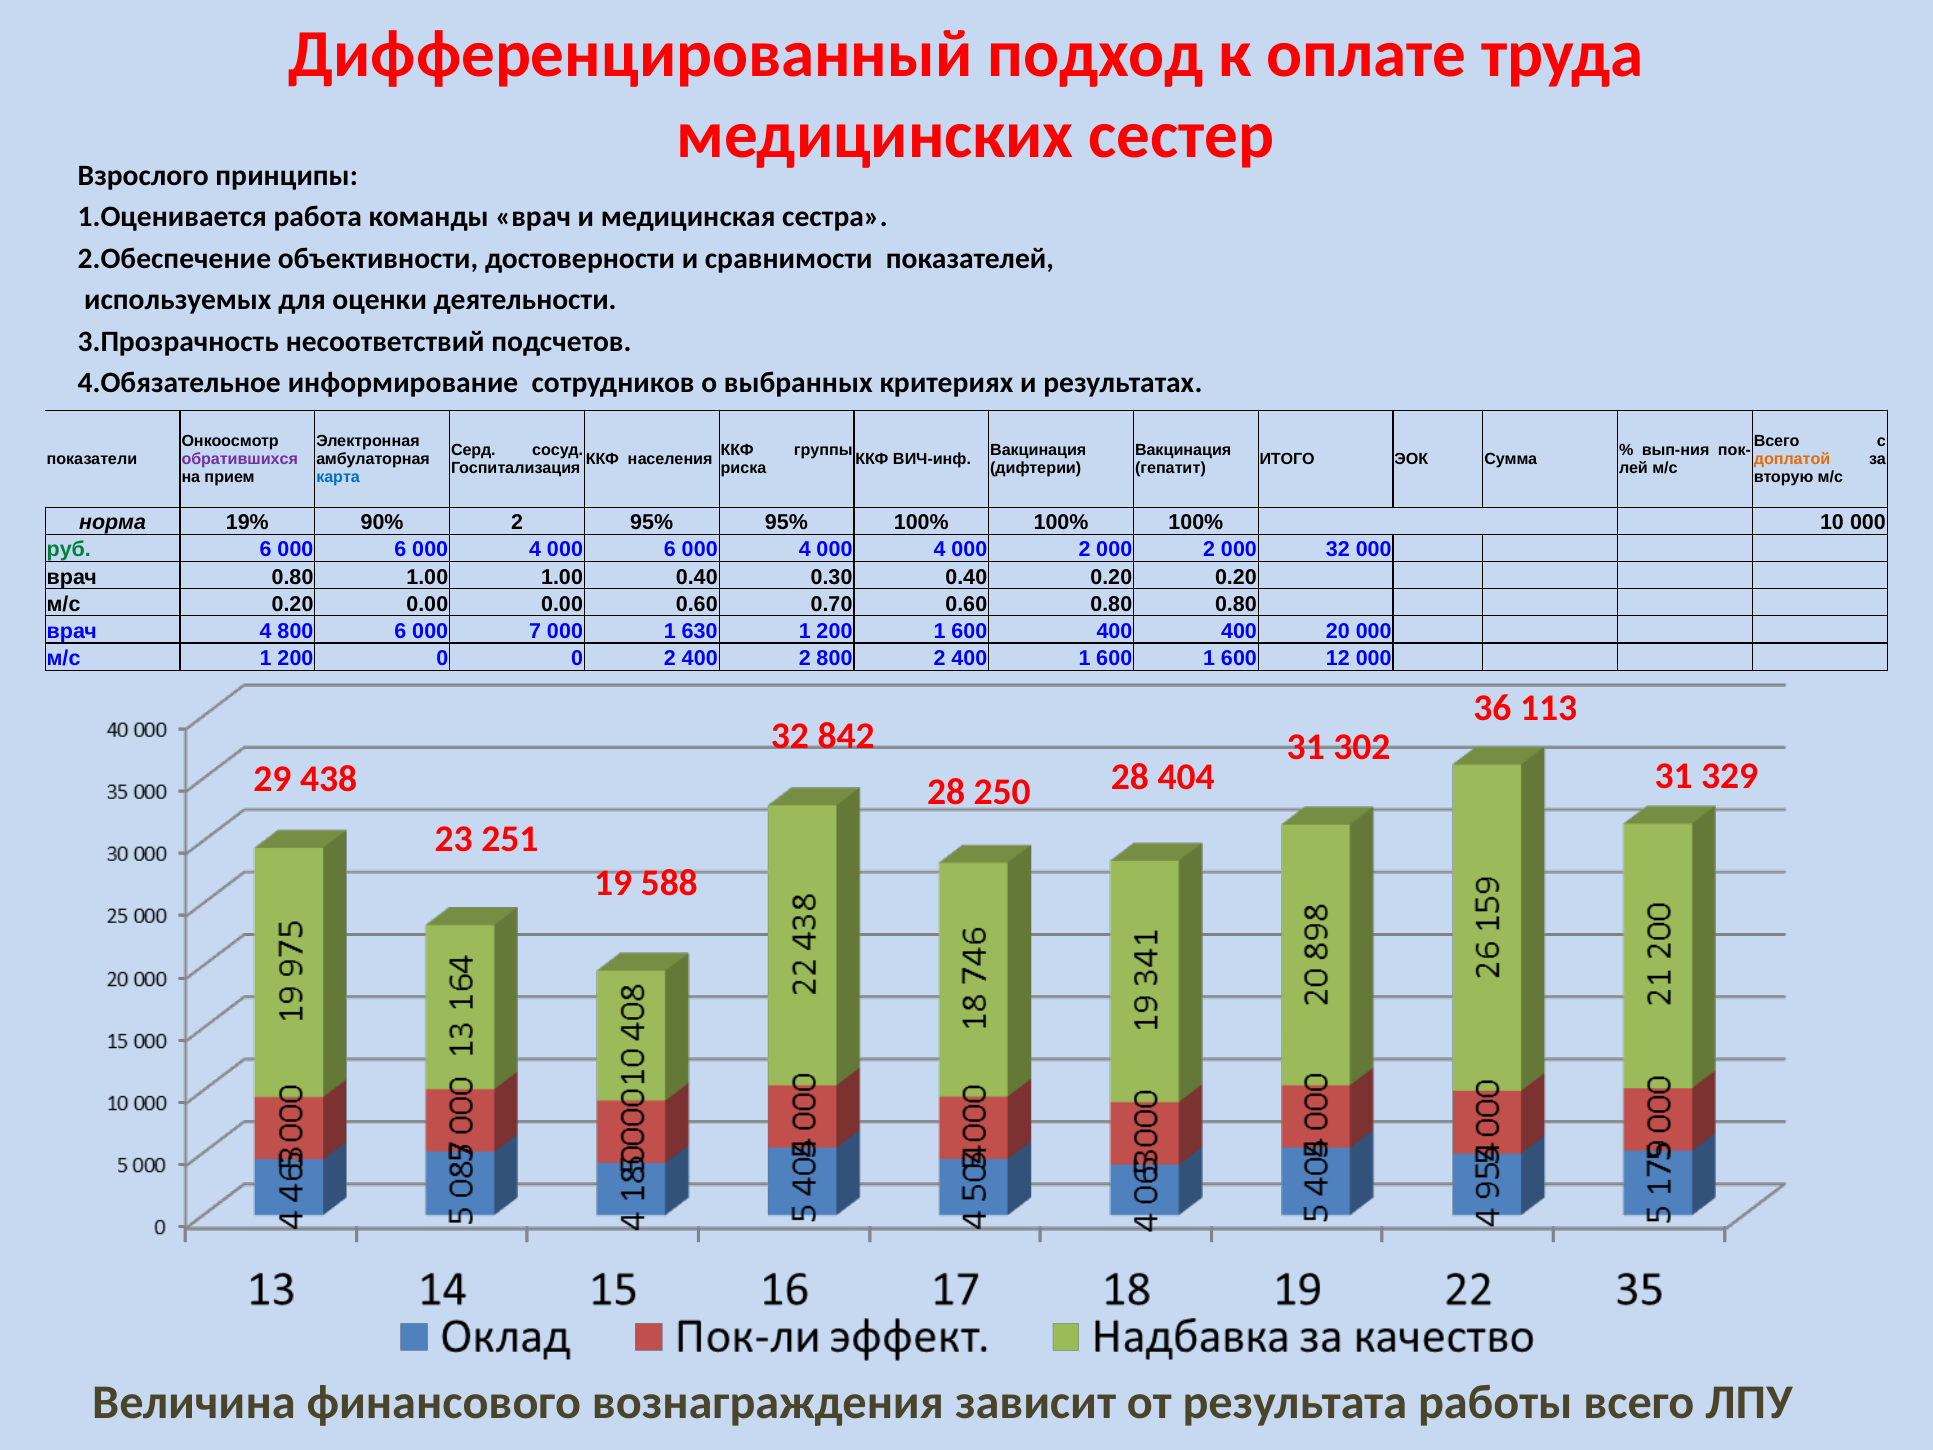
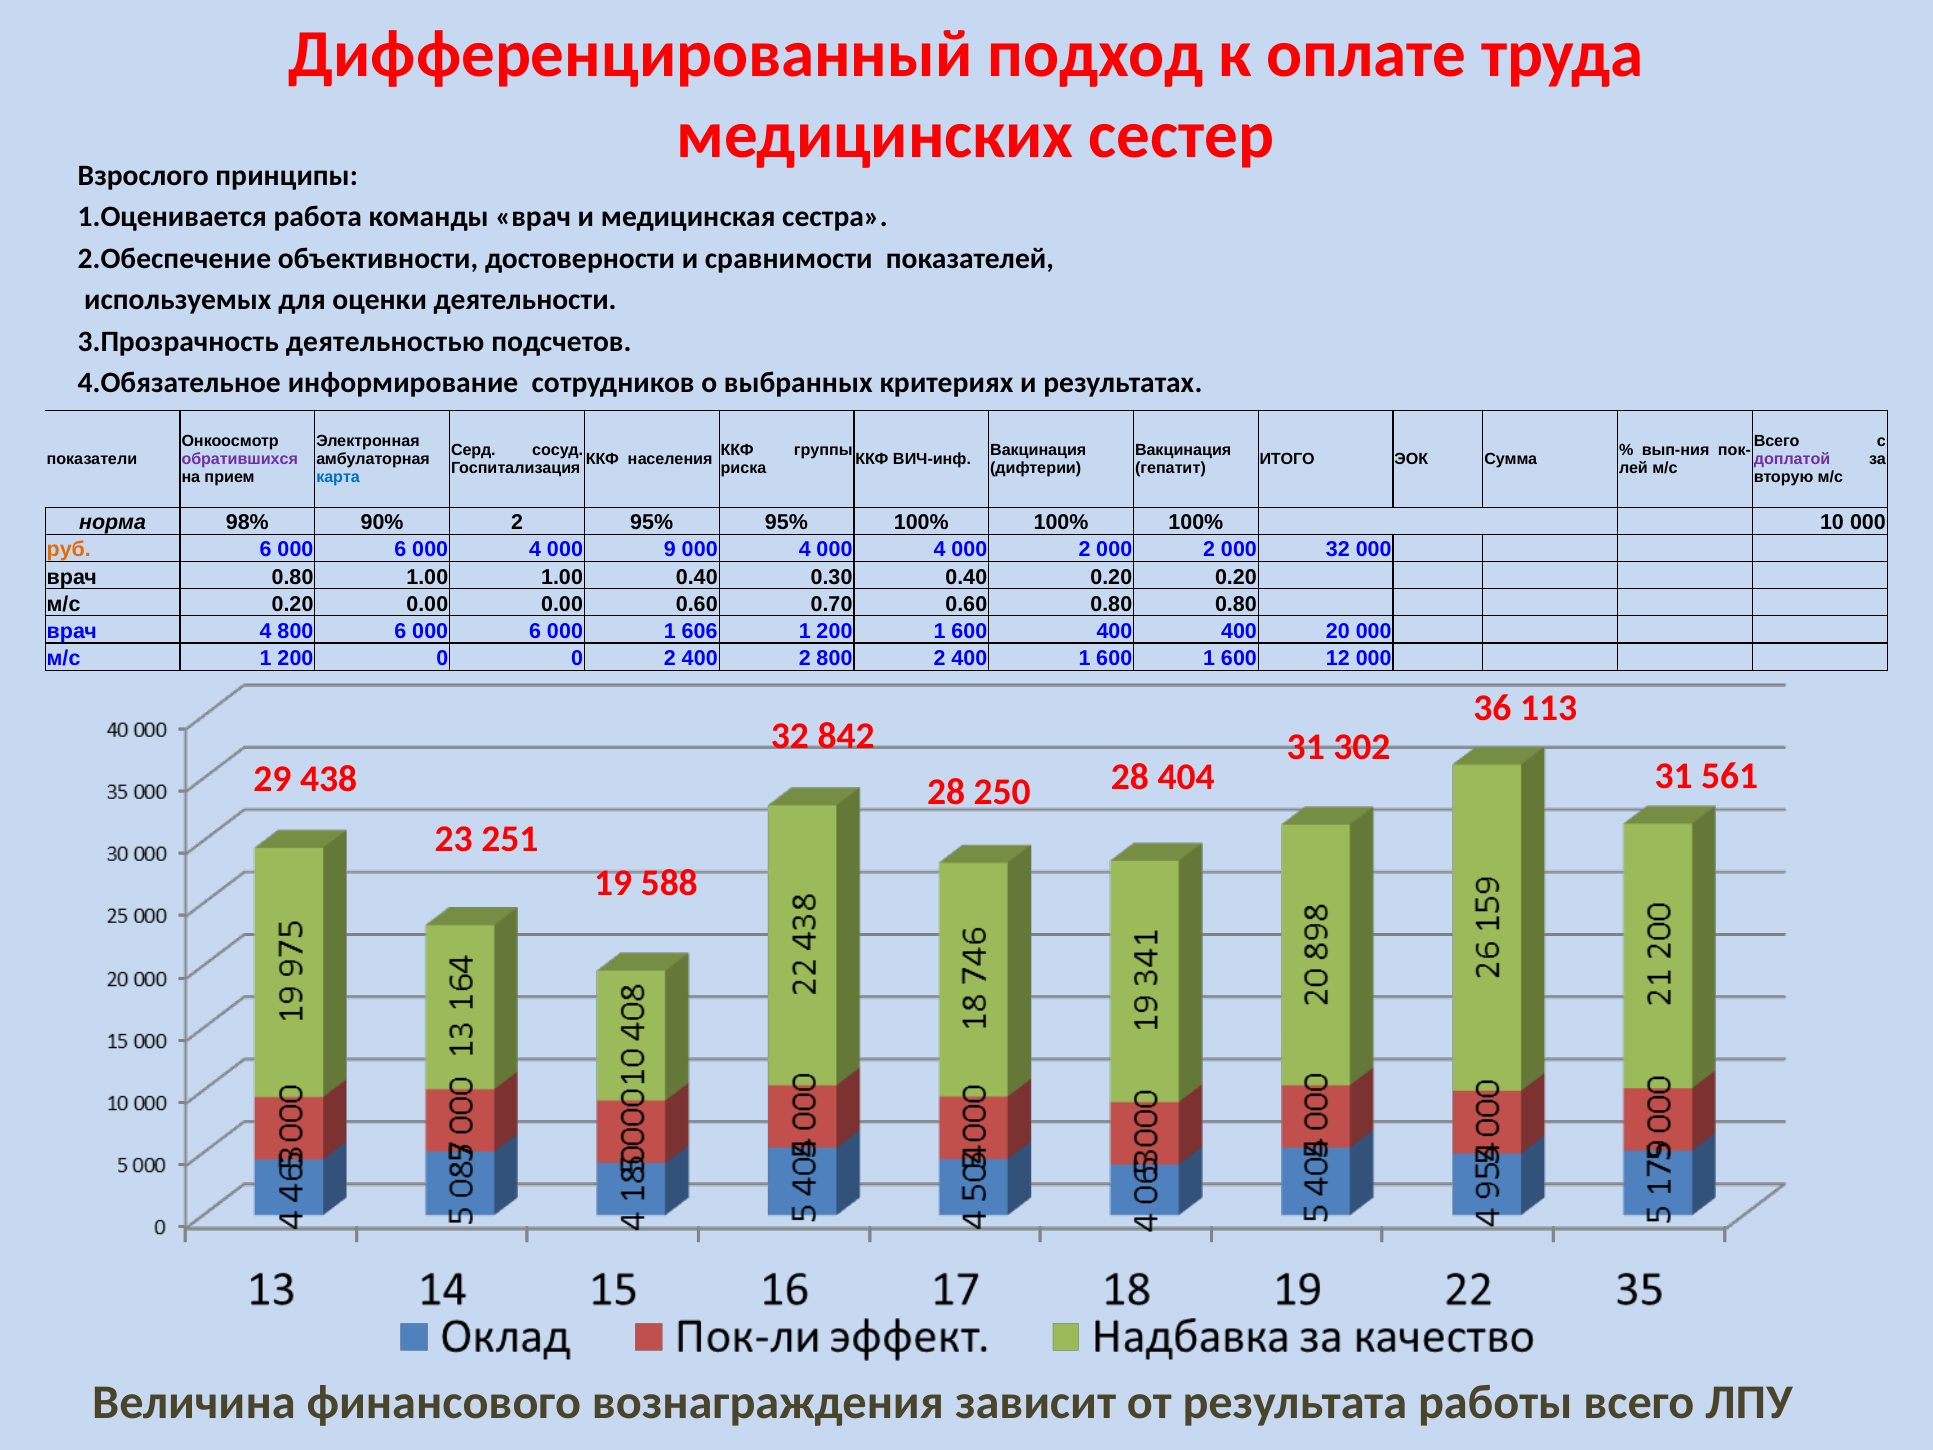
несоответствий: несоответствий -> деятельностью (385, 341)
доплатой colour: orange -> purple (1792, 459)
19%: 19% -> 98% (247, 523)
руб colour: green -> orange (69, 550)
4 000 6: 6 -> 9 (670, 550)
800 6 000 7: 7 -> 6 (535, 631)
630: 630 -> 606 (700, 631)
329: 329 -> 561 (1730, 776)
